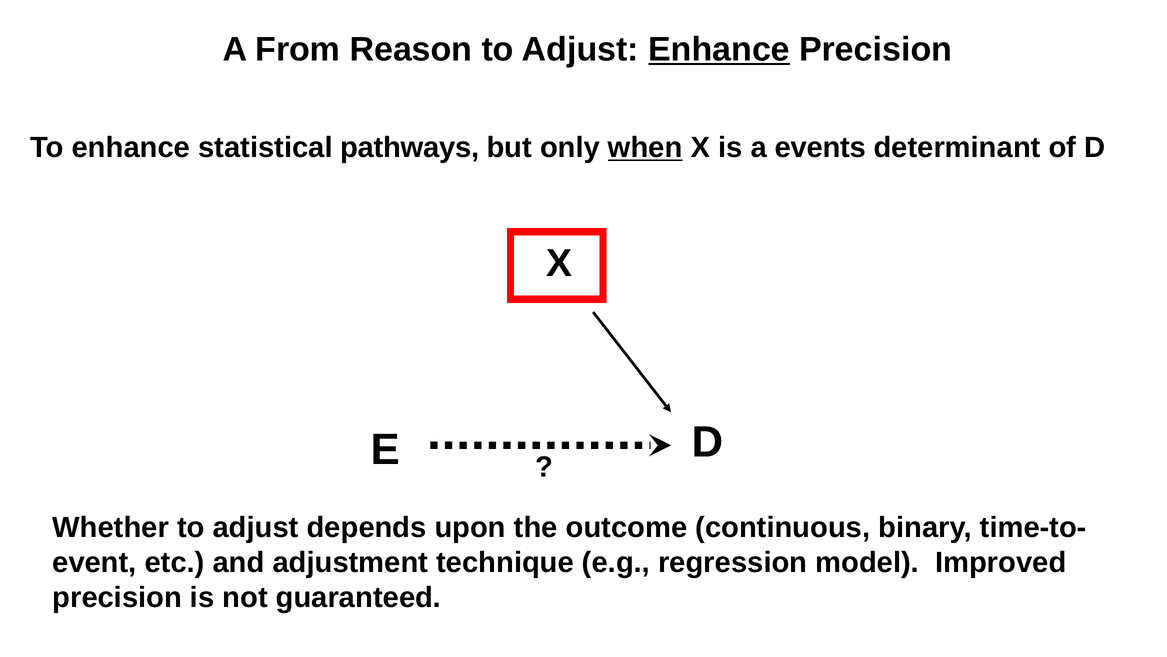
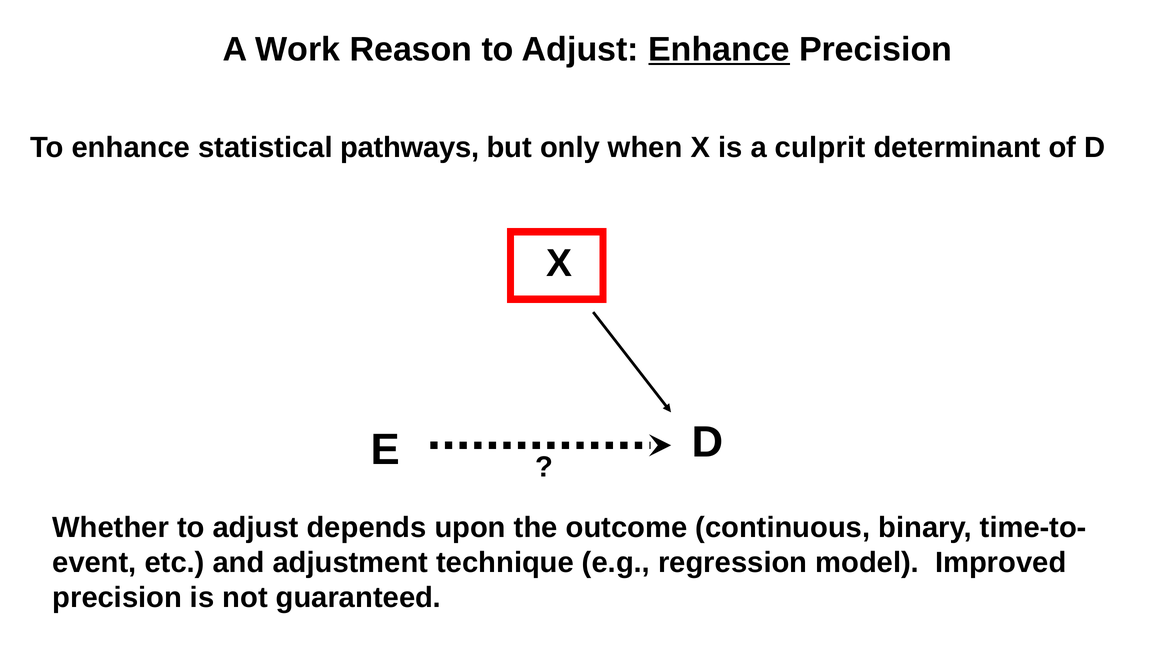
From: From -> Work (298, 49)
when underline: present -> none (645, 148)
events: events -> culprit (820, 148)
